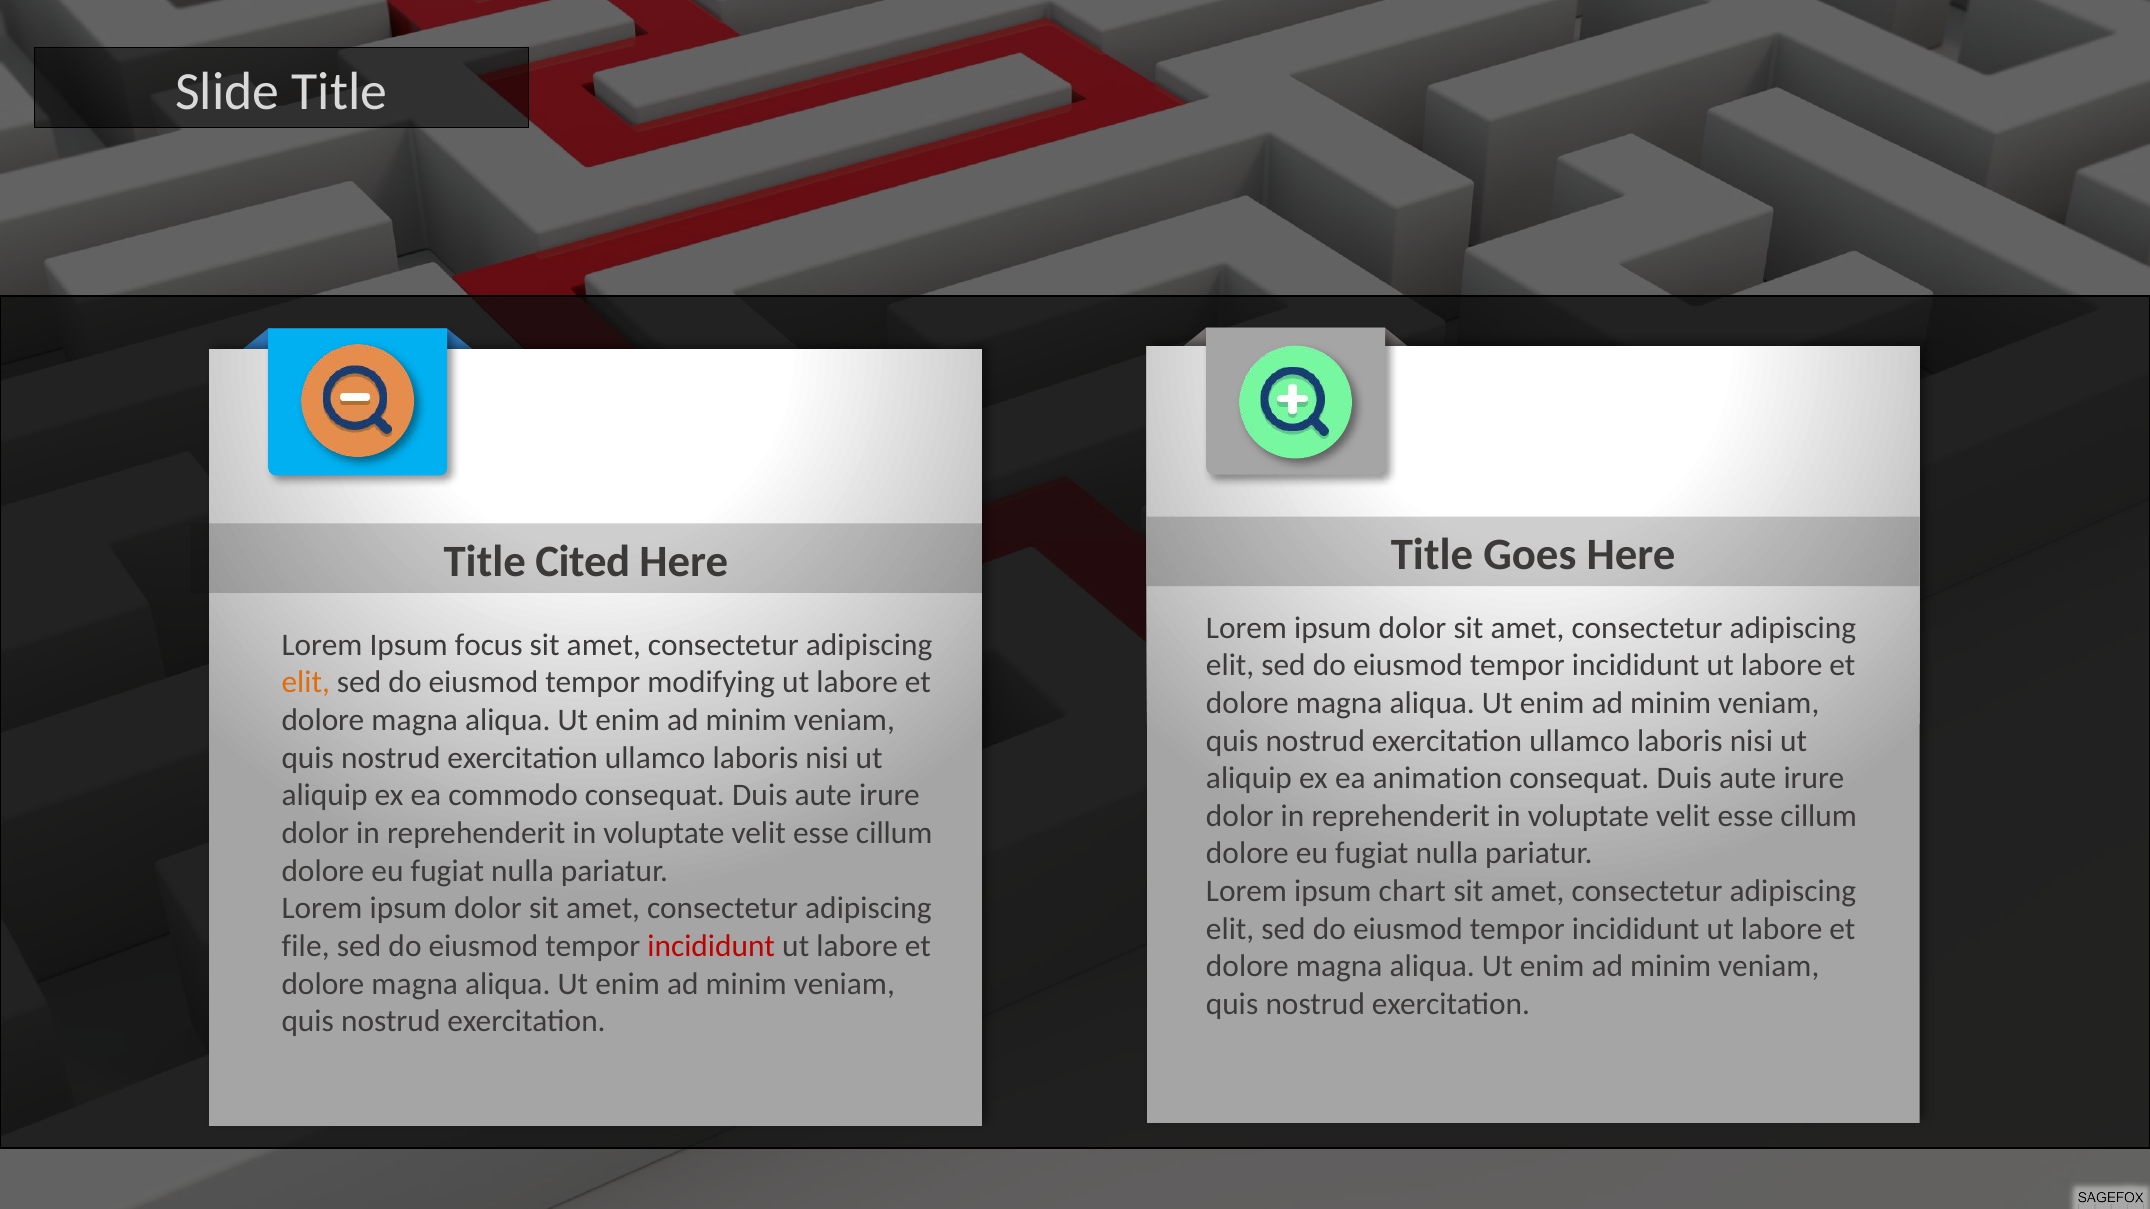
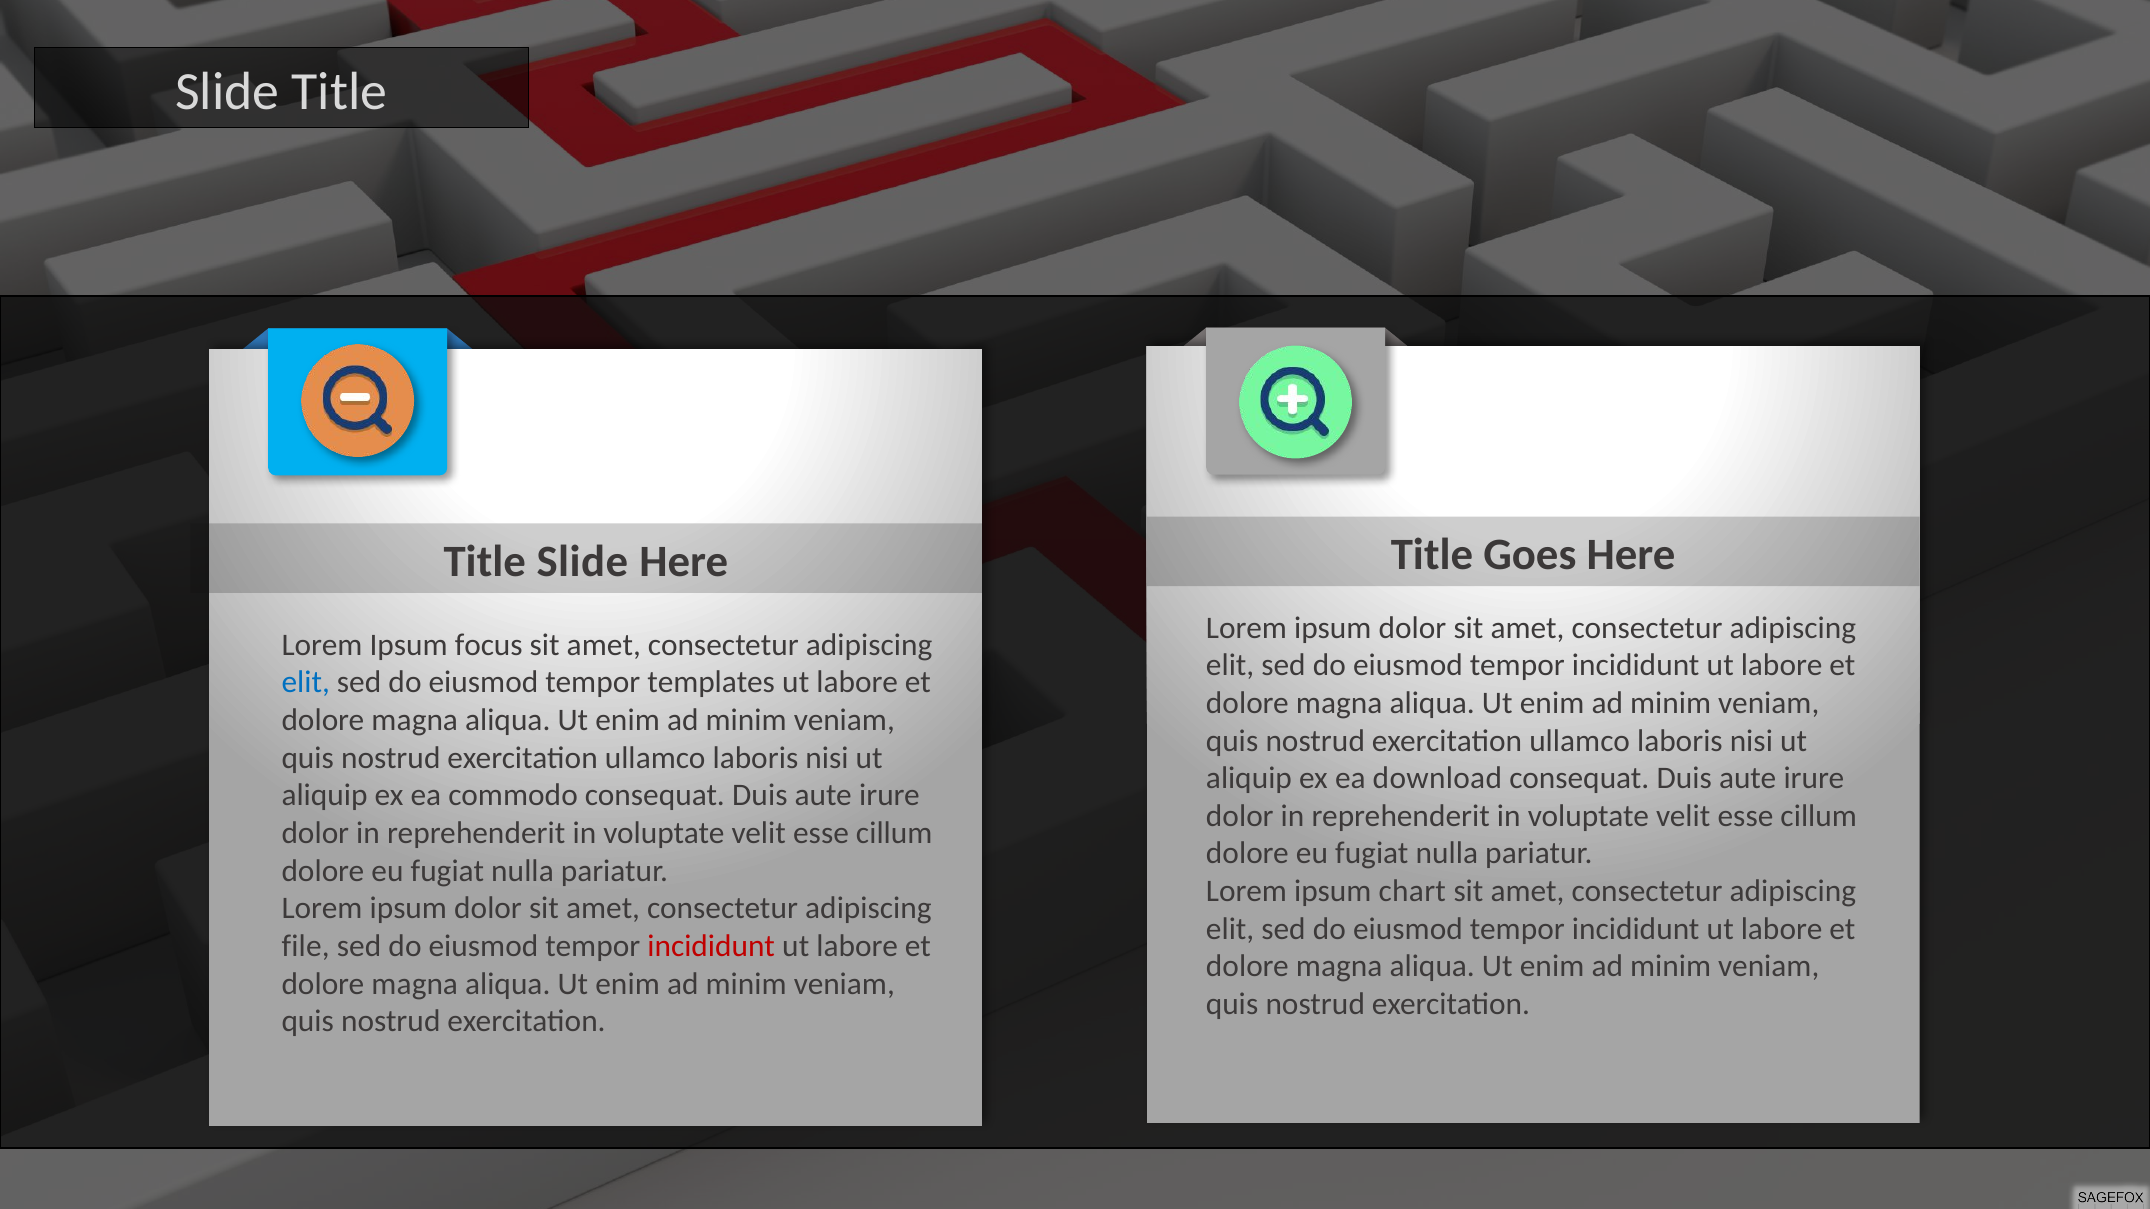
Title Cited: Cited -> Slide (582, 562)
elit colour: orange -> blue (306, 683)
modifying: modifying -> templates (711, 683)
animation: animation -> download (1437, 779)
